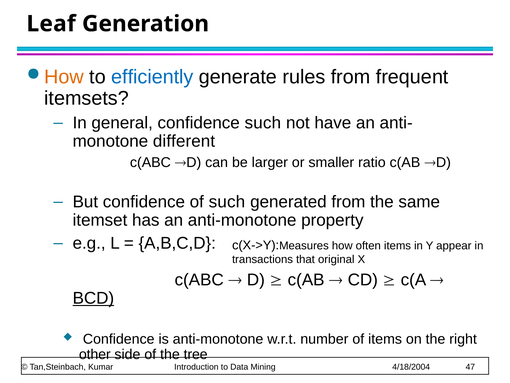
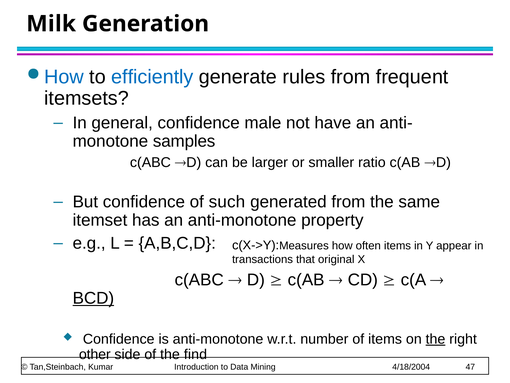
Leaf: Leaf -> Milk (51, 24)
How colour: orange -> blue (64, 77)
confidence such: such -> male (263, 123)
different: different -> samples (184, 141)
the underline: none -> present (435, 339)
tree: tree -> find (195, 354)
